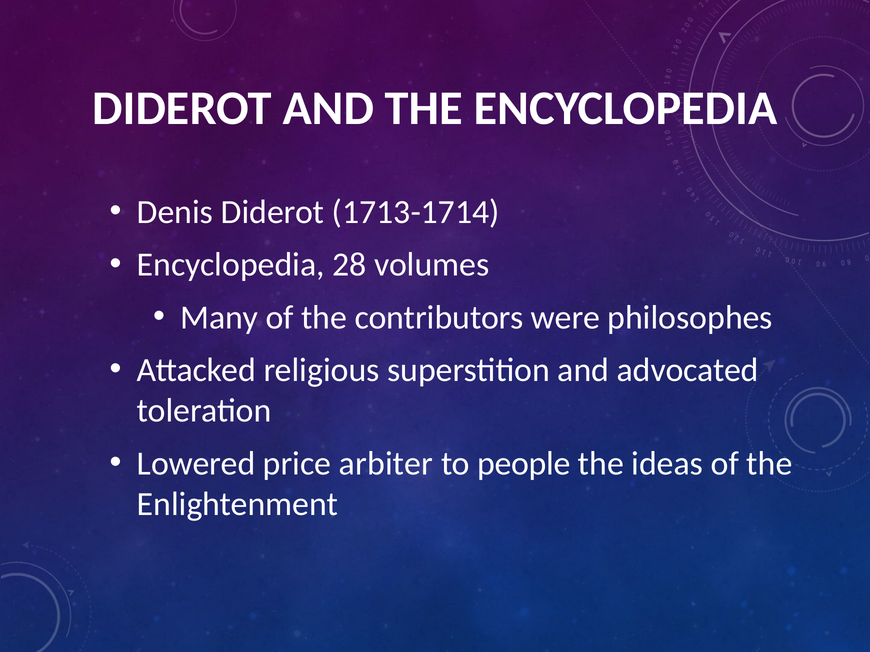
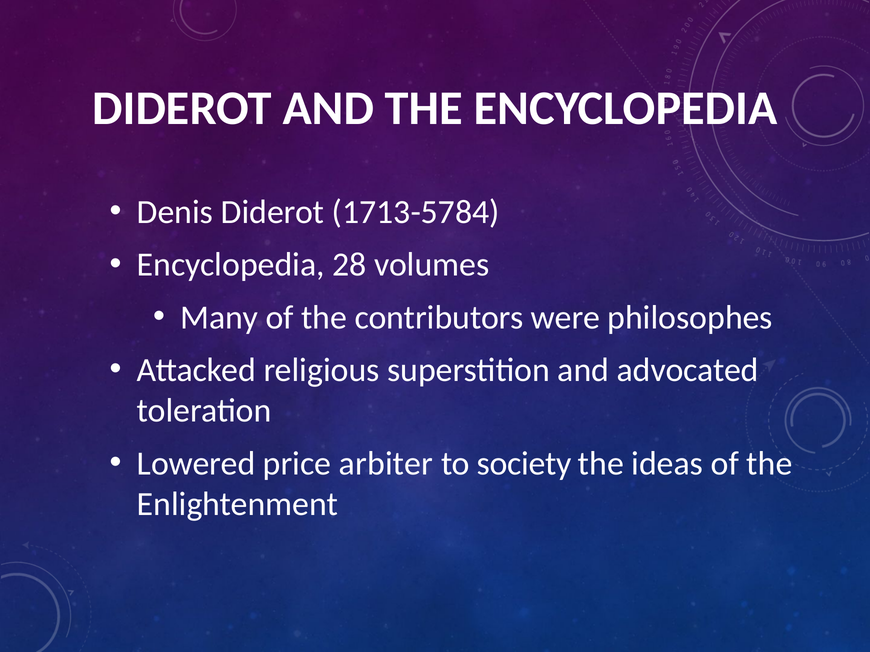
1713-1714: 1713-1714 -> 1713-5784 (416, 212)
people: people -> society (524, 464)
